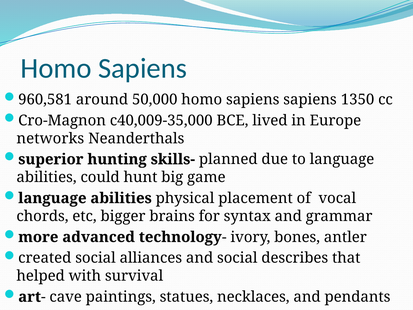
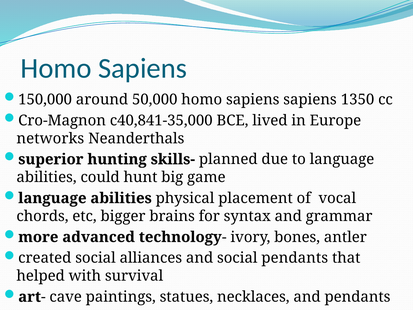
960,581: 960,581 -> 150,000 (45, 99)
c40,009-35,000: c40,009-35,000 -> c40,841-35,000 (161, 120)
social describes: describes -> pendants (295, 258)
